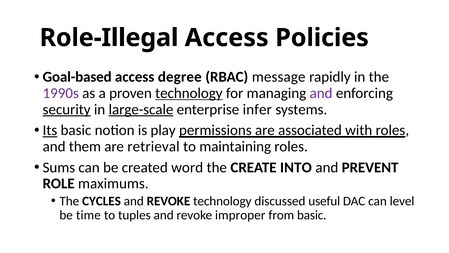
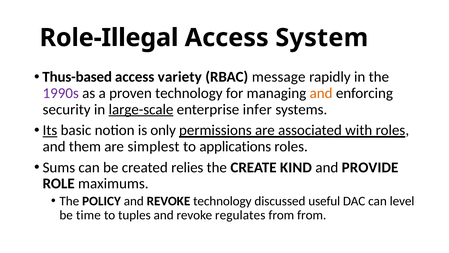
Policies: Policies -> System (322, 38)
Goal-based: Goal-based -> Thus-based (77, 77)
degree: degree -> variety (180, 77)
technology underline: present -> none (189, 93)
and colour: purple -> orange (321, 93)
security underline: present -> none (67, 109)
play: play -> only (163, 130)
retrieval: retrieval -> simplest (154, 146)
maintaining: maintaining -> applications (235, 146)
word: word -> relies (187, 167)
INTO: INTO -> KIND (296, 167)
PREVENT: PREVENT -> PROVIDE (370, 167)
CYCLES: CYCLES -> POLICY (101, 201)
improper: improper -> regulates (240, 215)
from basic: basic -> from (312, 215)
